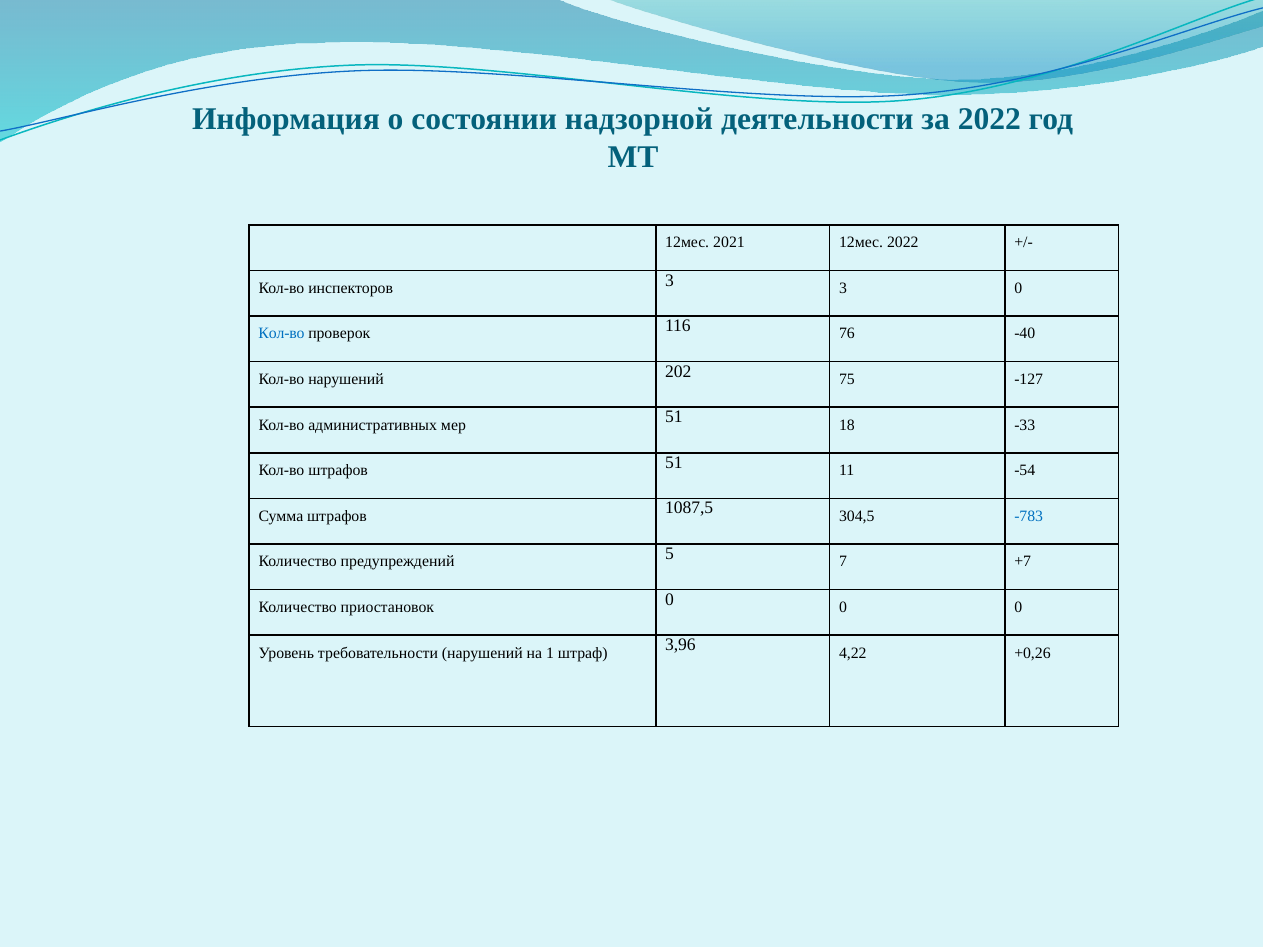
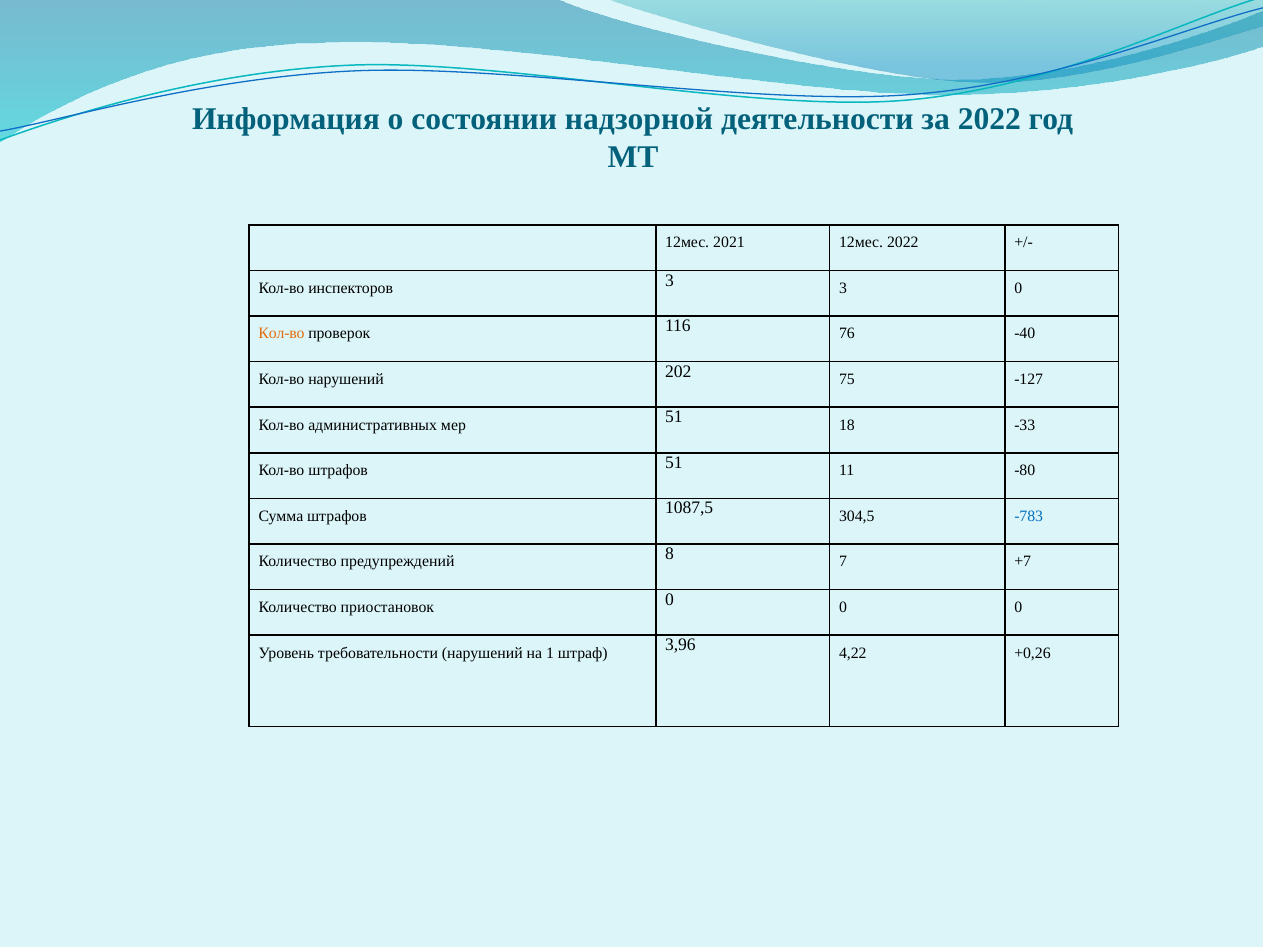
Кол-во colour: blue -> orange (282, 334)
-54: -54 -> -80 (1025, 471)
5: 5 -> 8 (670, 554)
